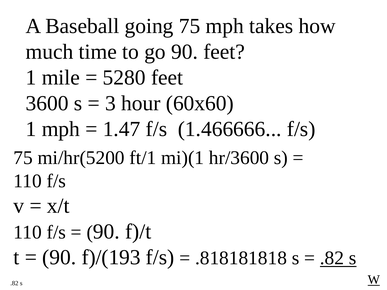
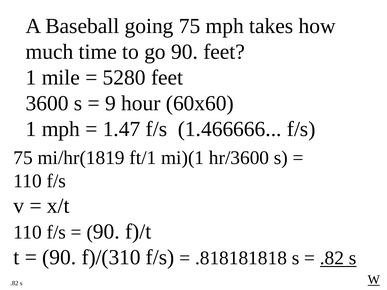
3: 3 -> 9 (111, 103)
mi/hr(5200: mi/hr(5200 -> mi/hr(1819 (81, 158)
f)/(193: f)/(193 -> f)/(310 (111, 257)
